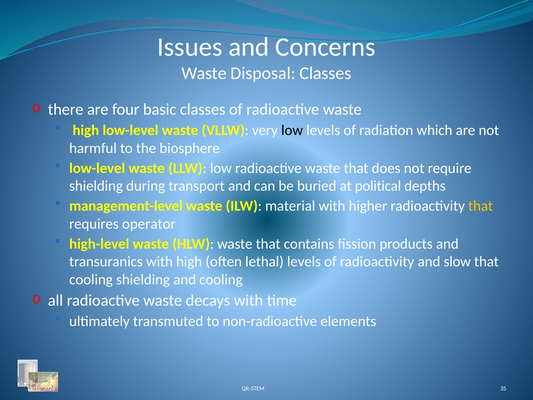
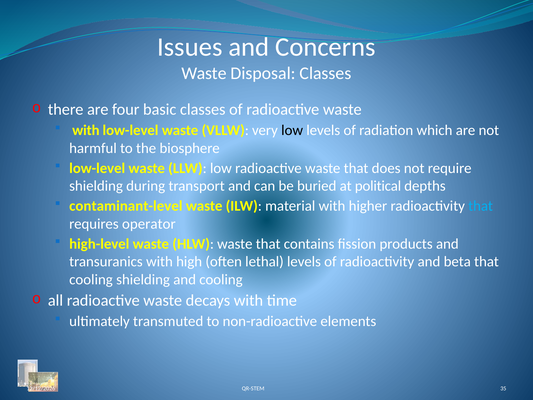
high: high -> with (86, 130)
management-level: management-level -> contaminant-level (126, 206)
that colour: yellow -> light blue (481, 206)
slow: slow -> beta (457, 261)
